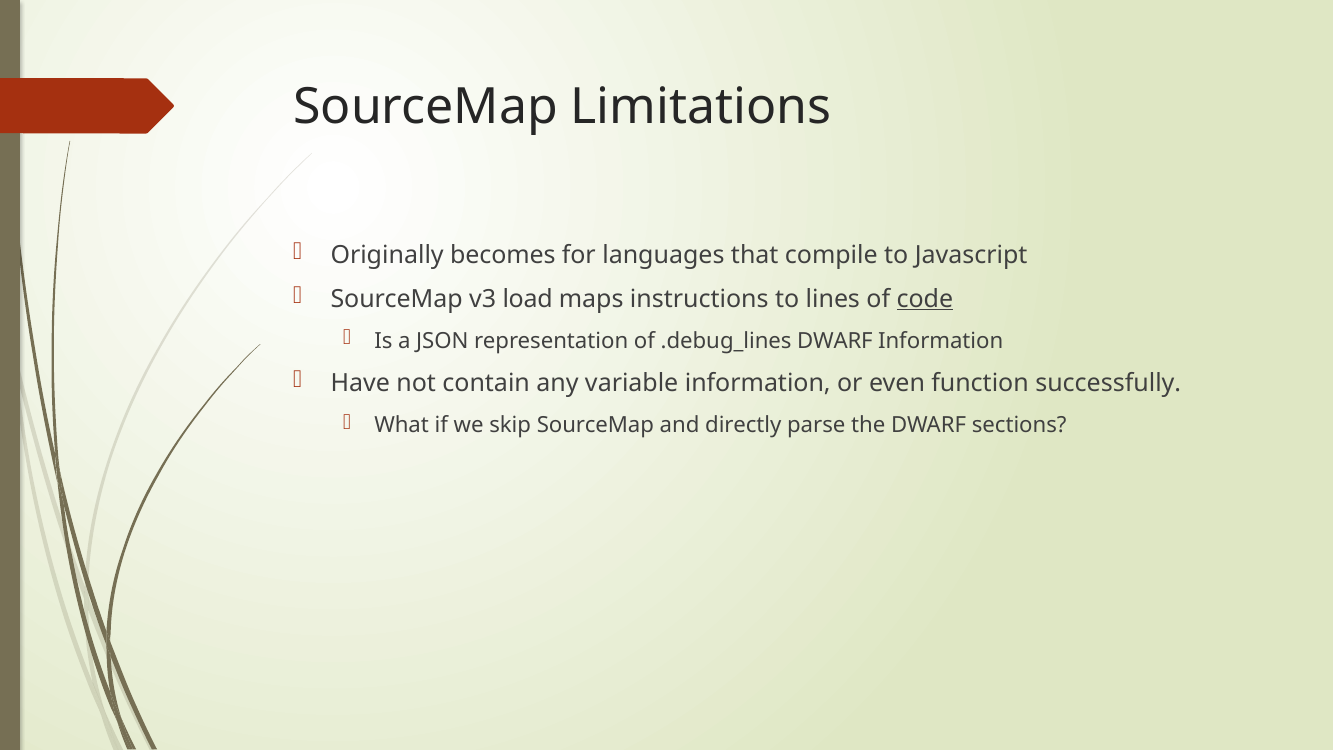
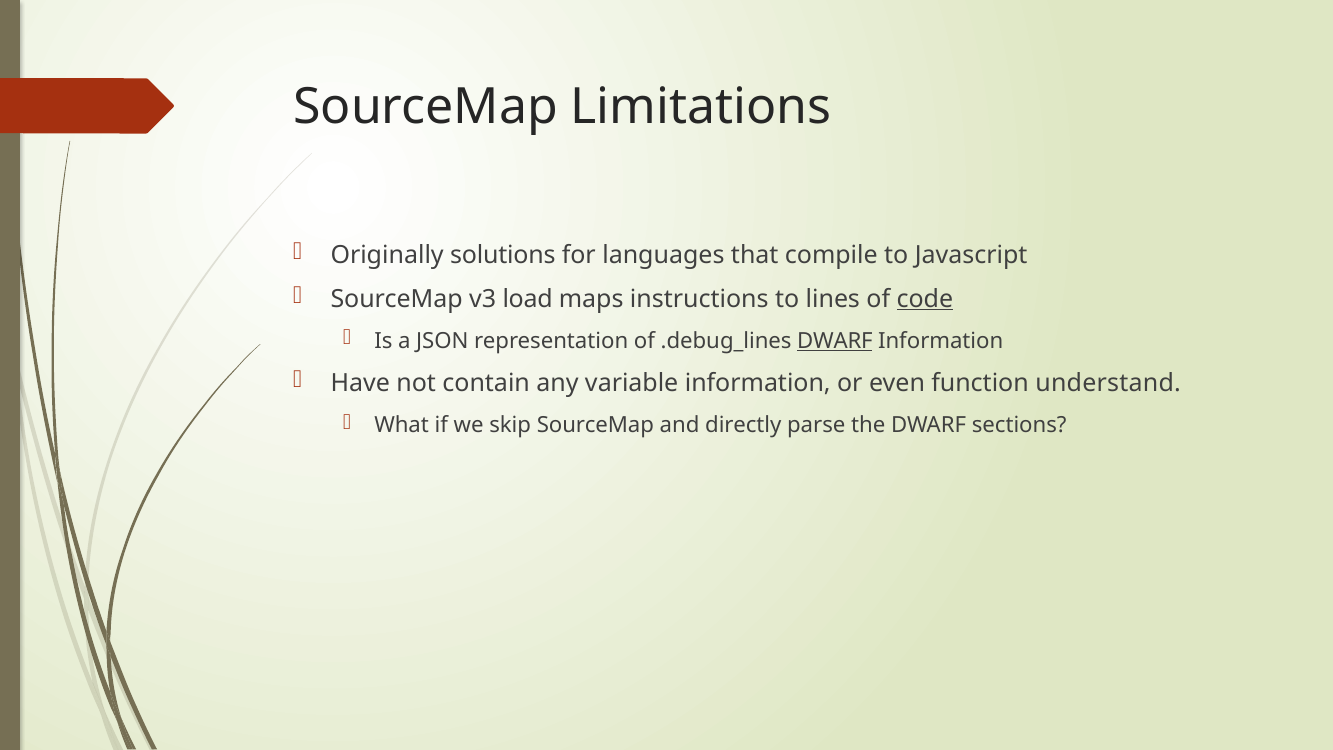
becomes: becomes -> solutions (503, 255)
DWARF underline: none -> present (835, 341)
successfully: successfully -> understand (1108, 383)
